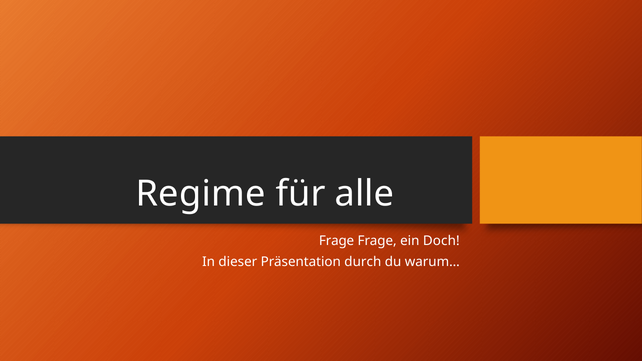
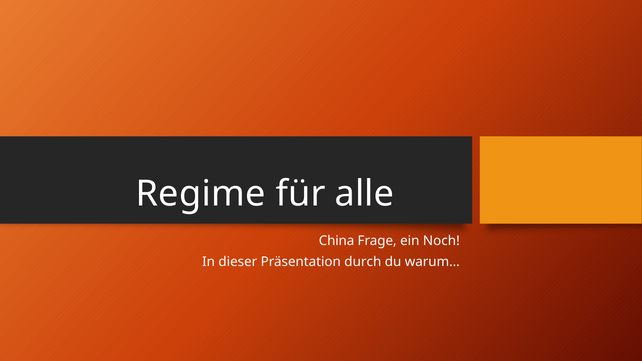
Frage: Frage -> China (337, 241)
Doch: Doch -> Noch (441, 241)
